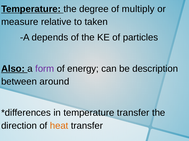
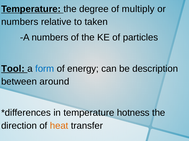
measure: measure -> numbers (20, 22)
A depends: depends -> numbers (50, 38)
Also: Also -> Tool (13, 69)
form colour: purple -> blue (45, 69)
temperature transfer: transfer -> hotness (133, 113)
